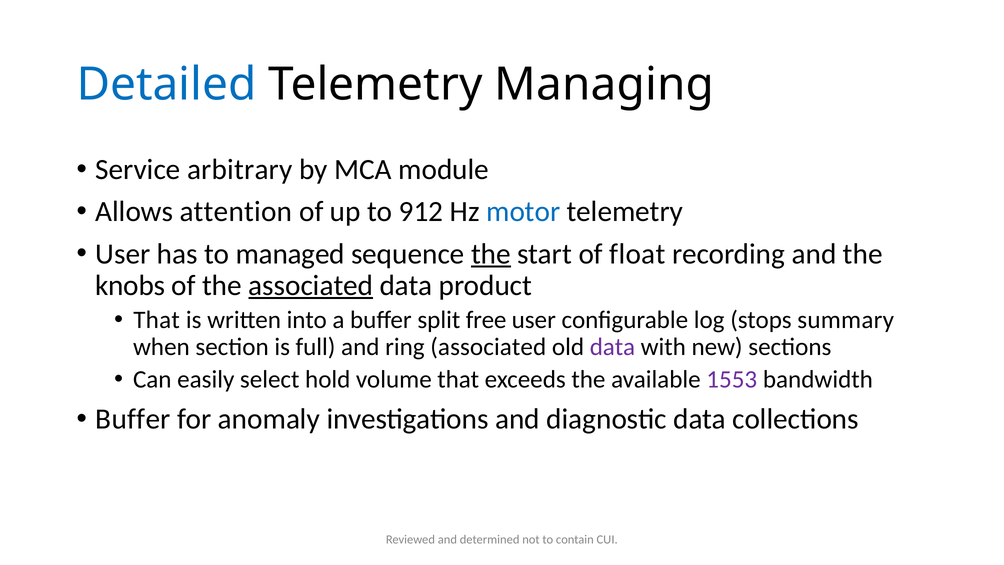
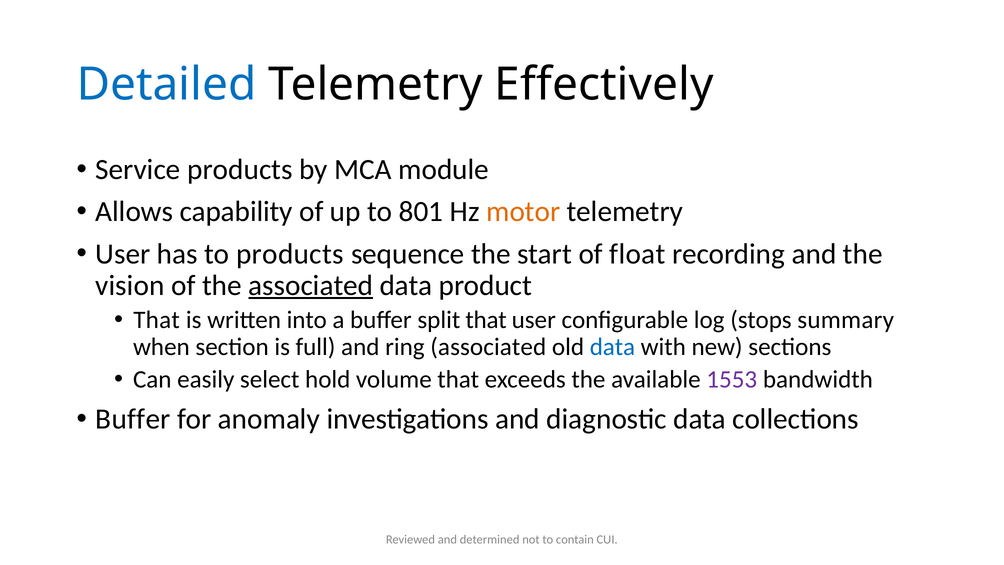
Managing: Managing -> Effectively (604, 84)
Service arbitrary: arbitrary -> products (240, 170)
attention: attention -> capability (236, 212)
912: 912 -> 801 (421, 212)
motor colour: blue -> orange (523, 212)
to managed: managed -> products (290, 254)
the underline: present -> none (491, 254)
knobs: knobs -> vision (130, 285)
split free: free -> that (486, 320)
data colour: purple -> blue (612, 347)
